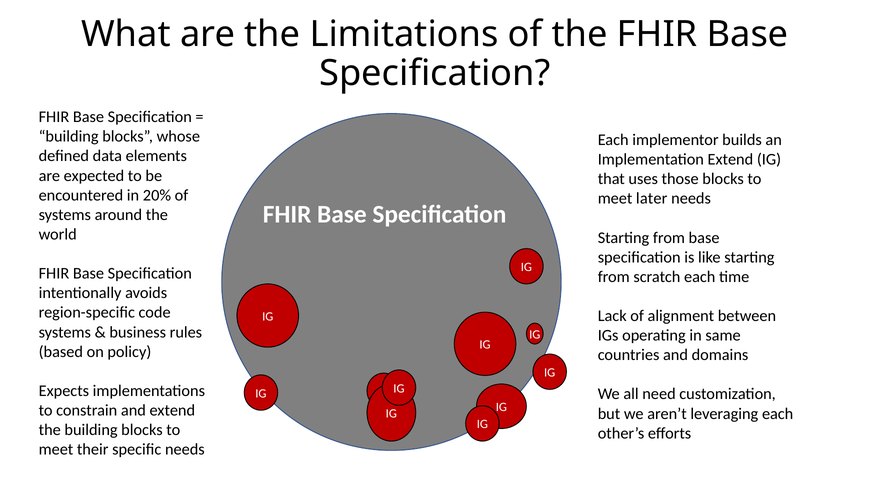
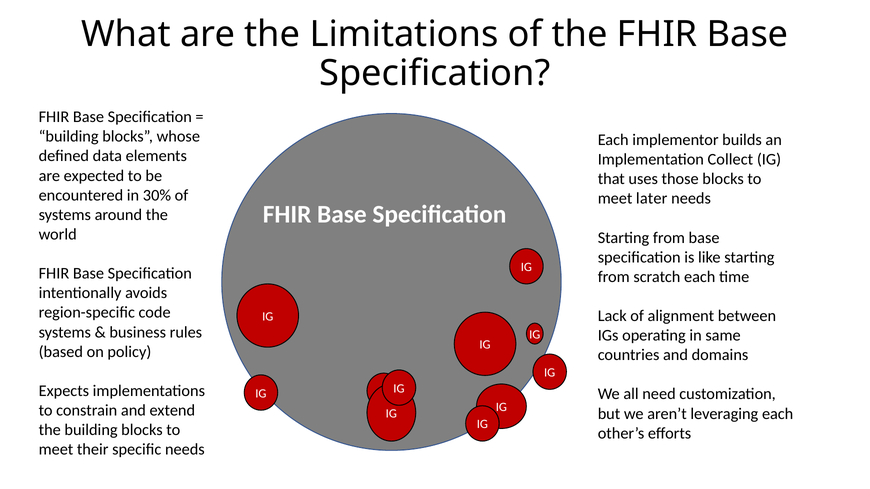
Implementation Extend: Extend -> Collect (730, 160)
20%: 20% -> 30% (157, 195)
